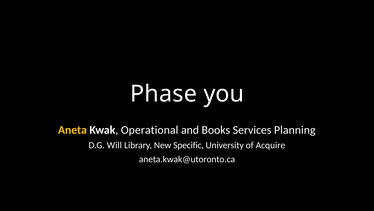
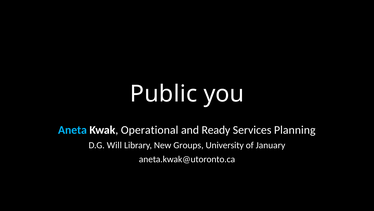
Phase: Phase -> Public (164, 93)
Aneta colour: yellow -> light blue (72, 130)
Books: Books -> Ready (216, 130)
Specific: Specific -> Groups (188, 145)
Acquire: Acquire -> January (270, 145)
